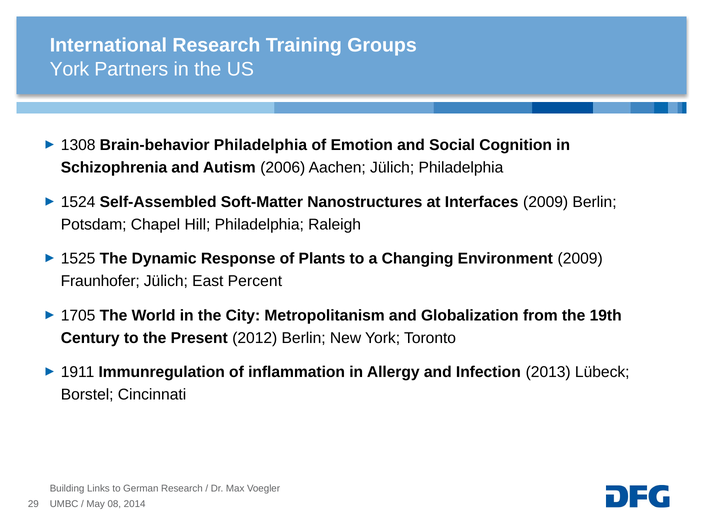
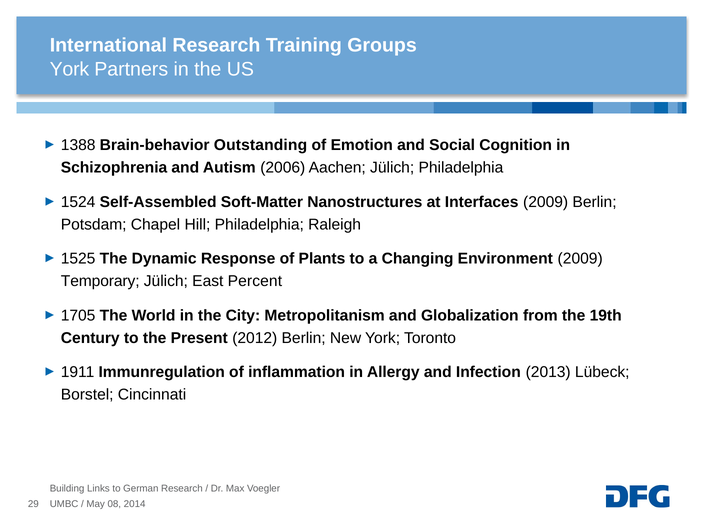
1308: 1308 -> 1388 (78, 145)
Brain-behavior Philadelphia: Philadelphia -> Outstanding (261, 145)
Fraunhofer: Fraunhofer -> Temporary (100, 281)
